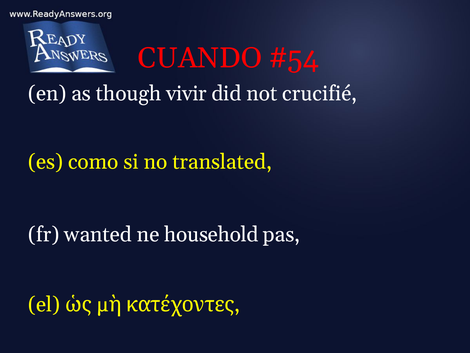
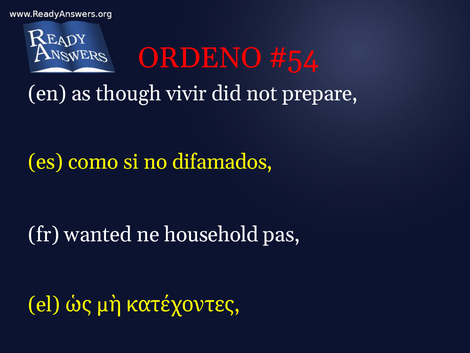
CUANDO: CUANDO -> ORDENO (200, 58)
crucifié: crucifié -> prepare (320, 94)
translated: translated -> difamados (222, 162)
